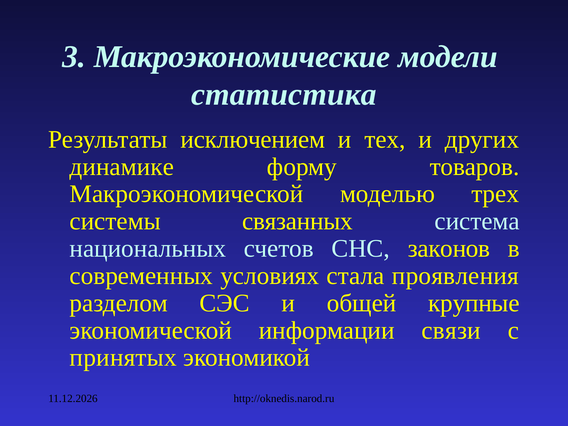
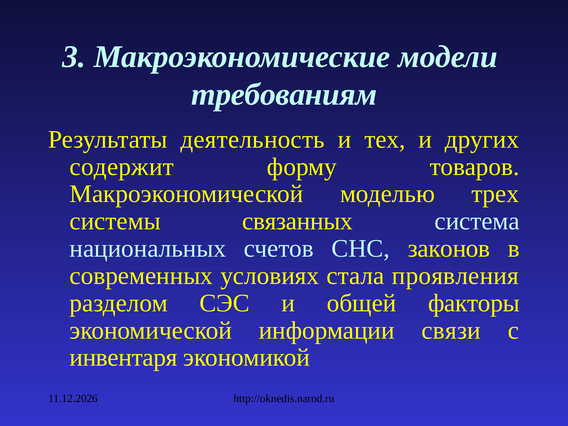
статистика: статистика -> требованиям (284, 94)
исключением: исключением -> деятельность (253, 139)
динамике: динамике -> содержит (122, 167)
крупные: крупные -> факторы (474, 303)
принятых: принятых -> инвентаря (123, 358)
